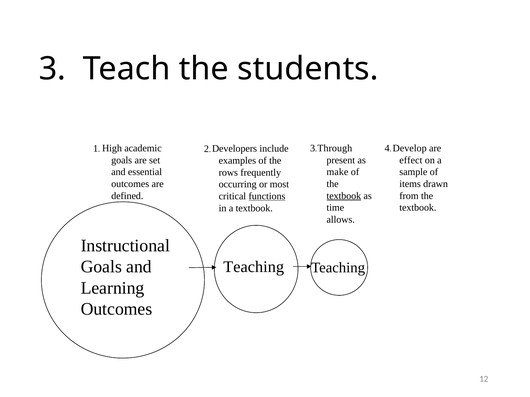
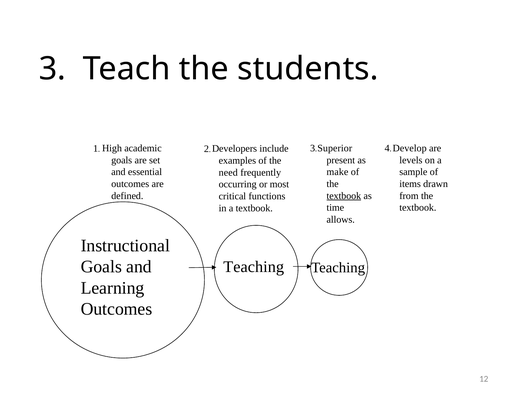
Through: Through -> Superior (335, 148)
effect: effect -> levels (411, 160)
rows: rows -> need (228, 173)
functions underline: present -> none (267, 197)
